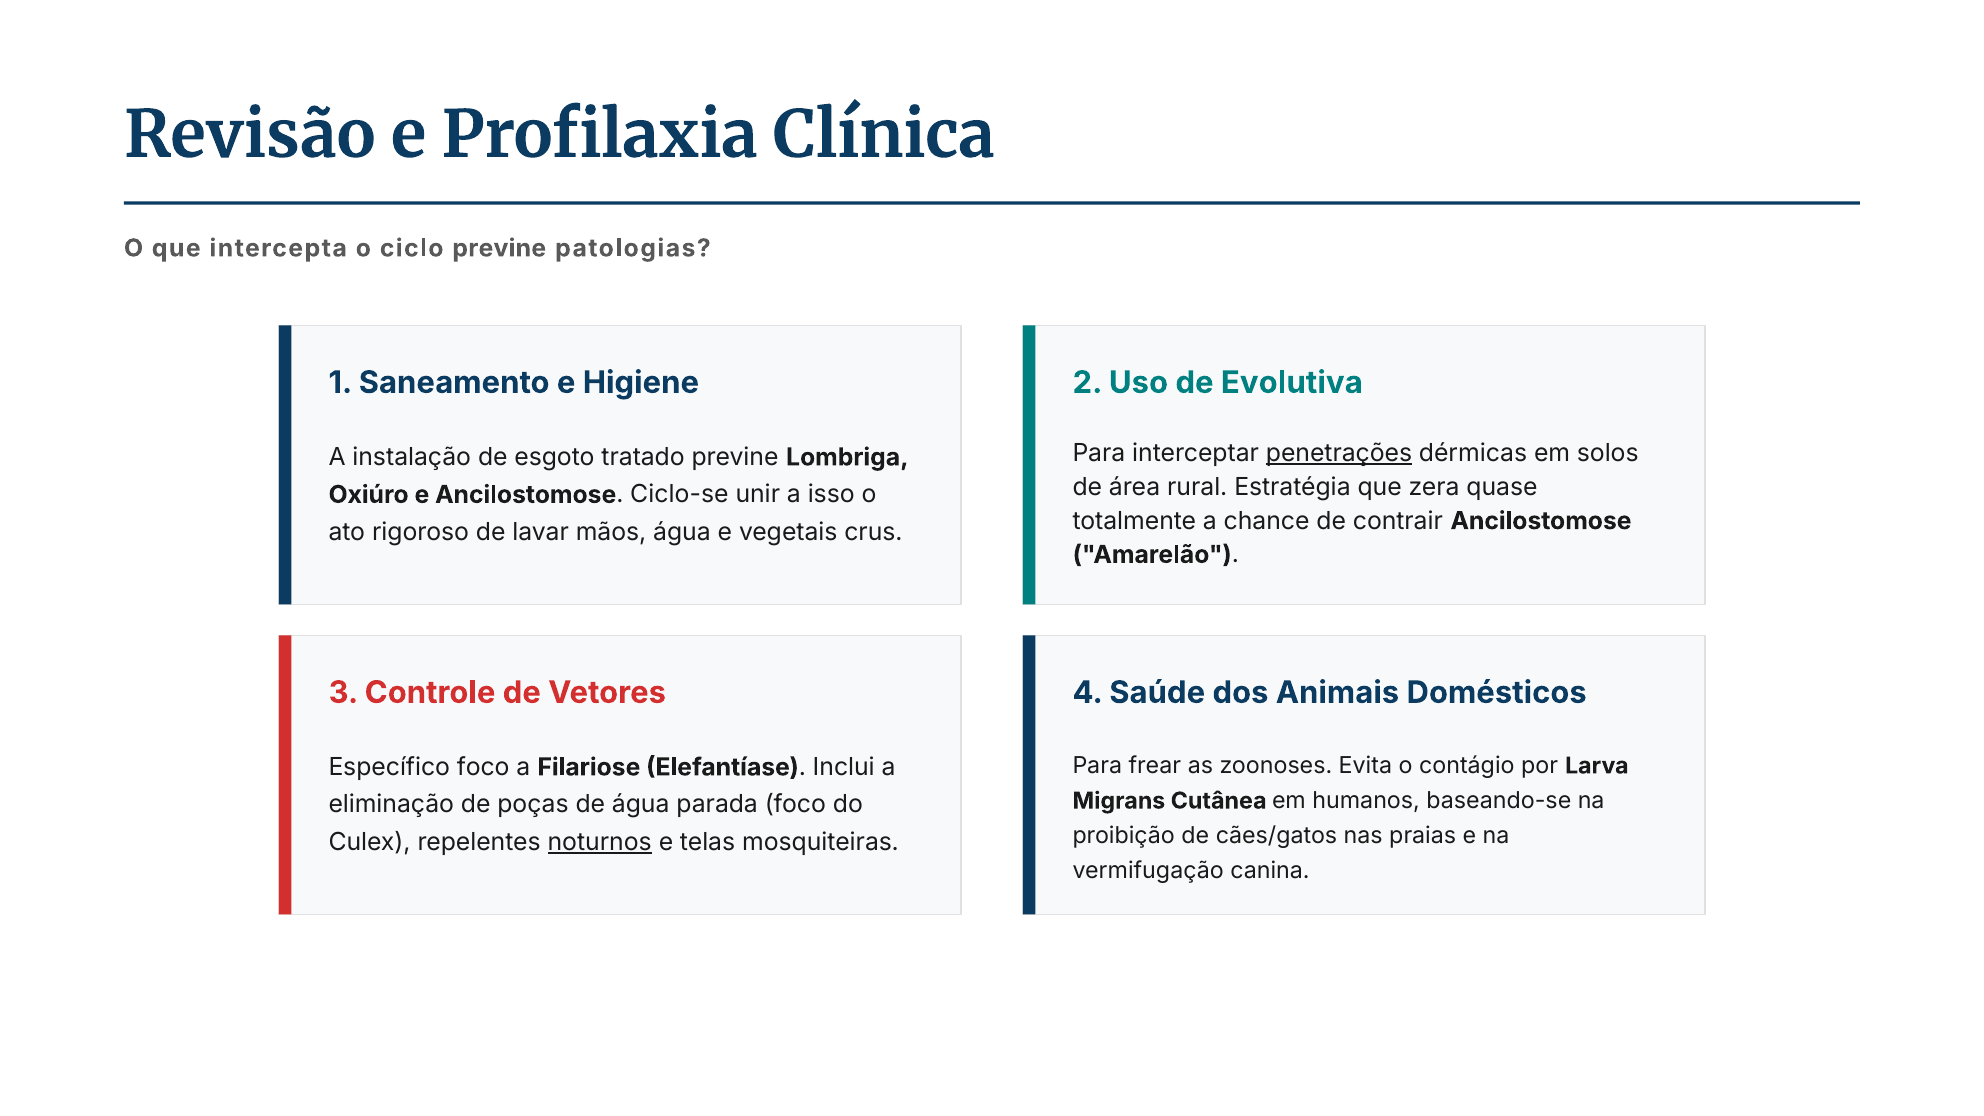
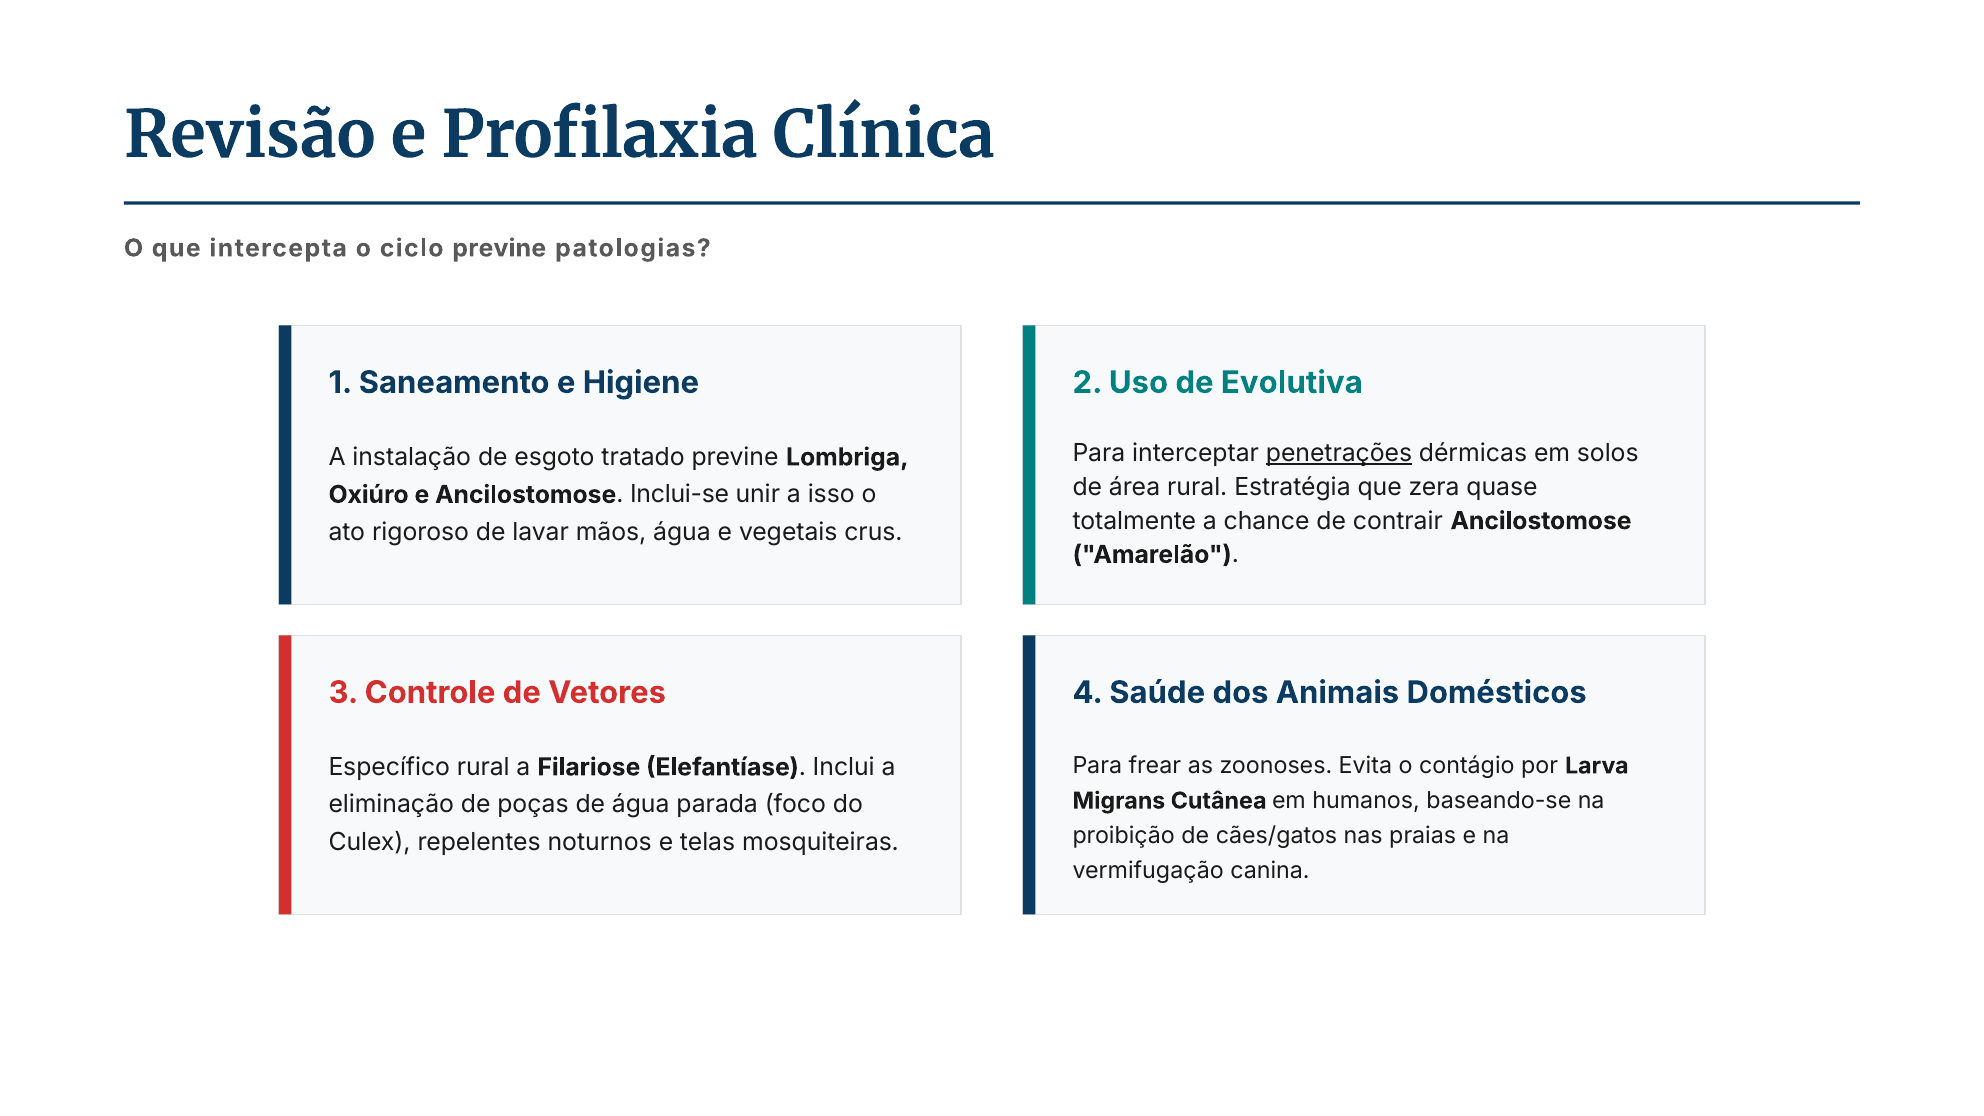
Ciclo-se: Ciclo-se -> Inclui-se (680, 495)
Específico foco: foco -> rural (483, 767)
noturnos underline: present -> none (600, 842)
